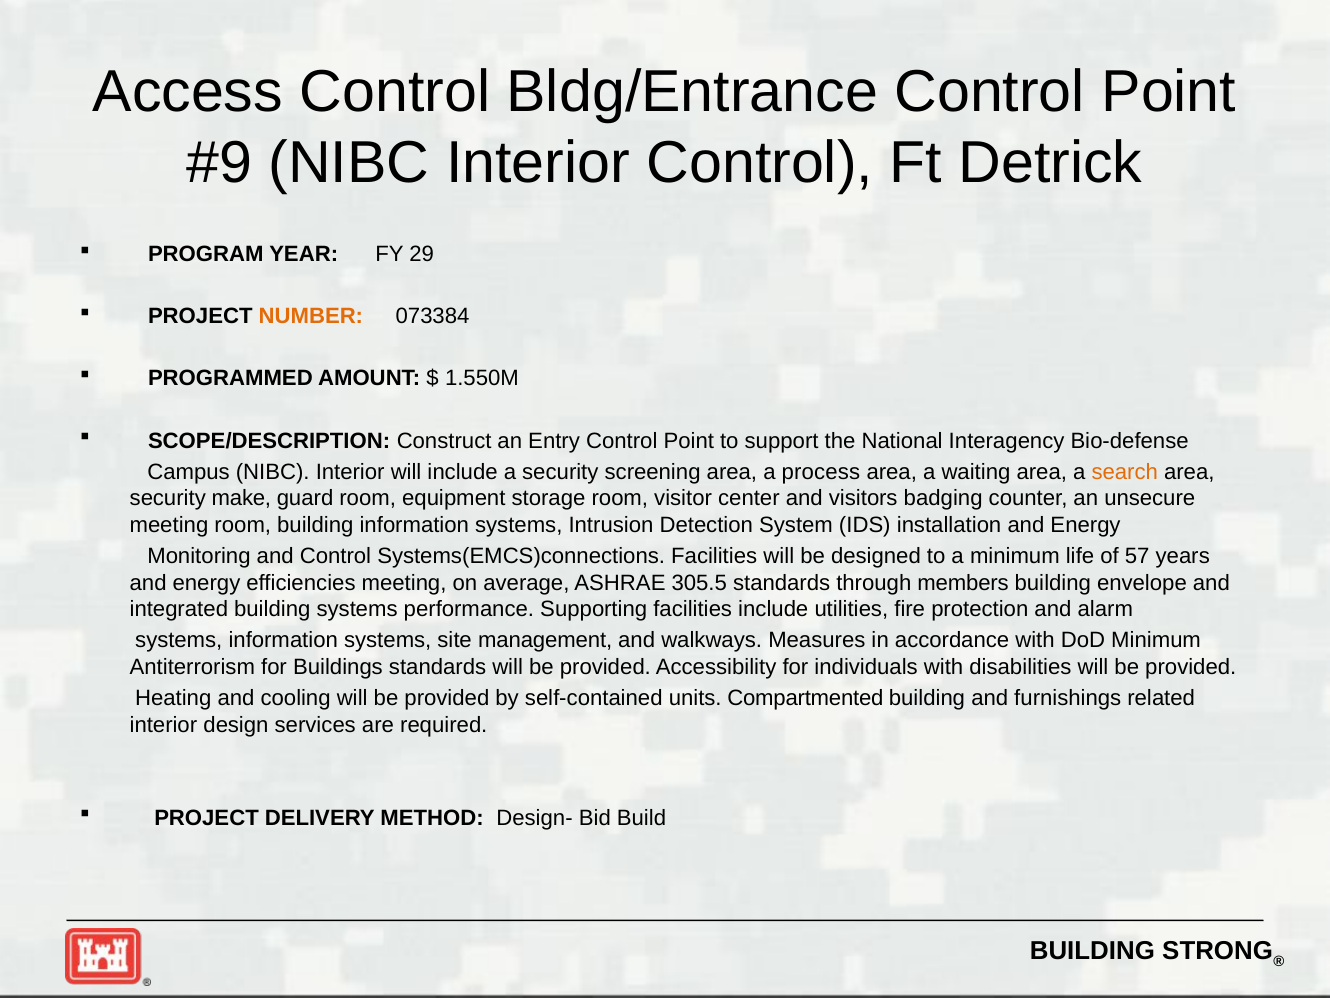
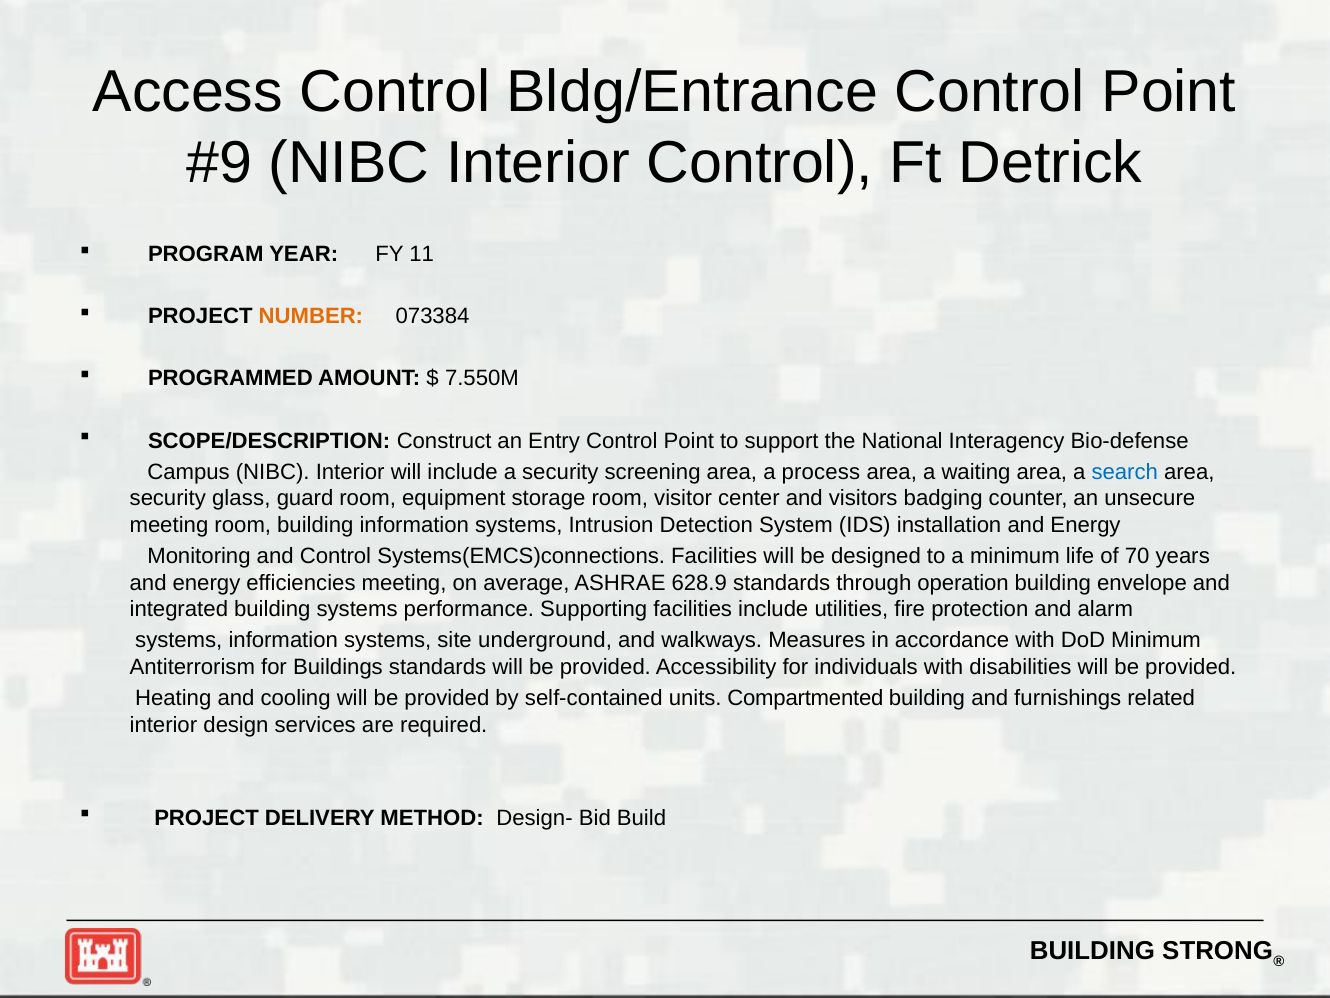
29: 29 -> 11 (422, 254)
1.550M: 1.550M -> 7.550M (482, 378)
search colour: orange -> blue (1125, 472)
make: make -> glass (241, 498)
57: 57 -> 70 (1137, 556)
305.5: 305.5 -> 628.9 (699, 582)
members: members -> operation (963, 582)
management: management -> underground (545, 640)
